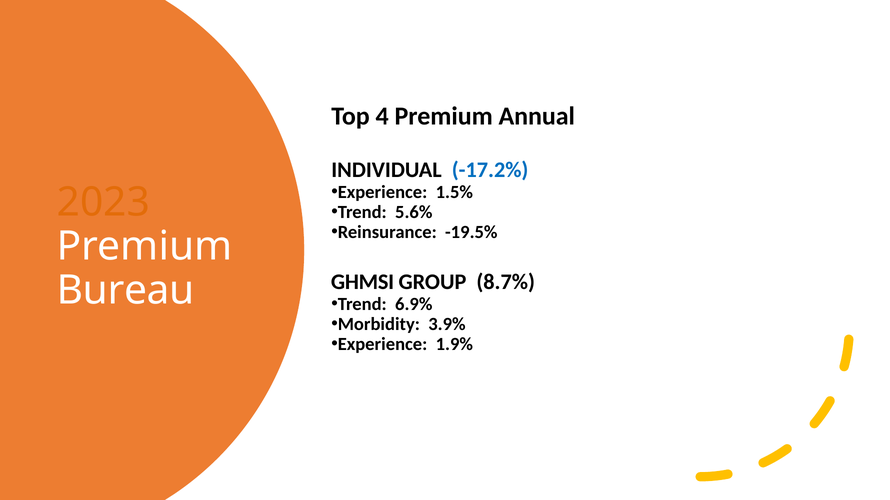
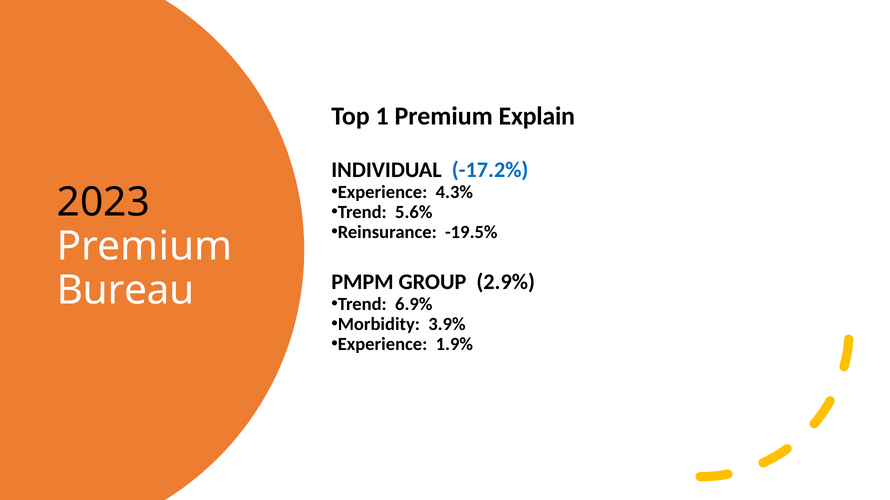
4: 4 -> 1 (382, 116)
Annual: Annual -> Explain (537, 116)
1.5%: 1.5% -> 4.3% (454, 192)
2023 colour: orange -> black (103, 203)
GHMSI: GHMSI -> PMPM (362, 282)
8.7%: 8.7% -> 2.9% (506, 282)
